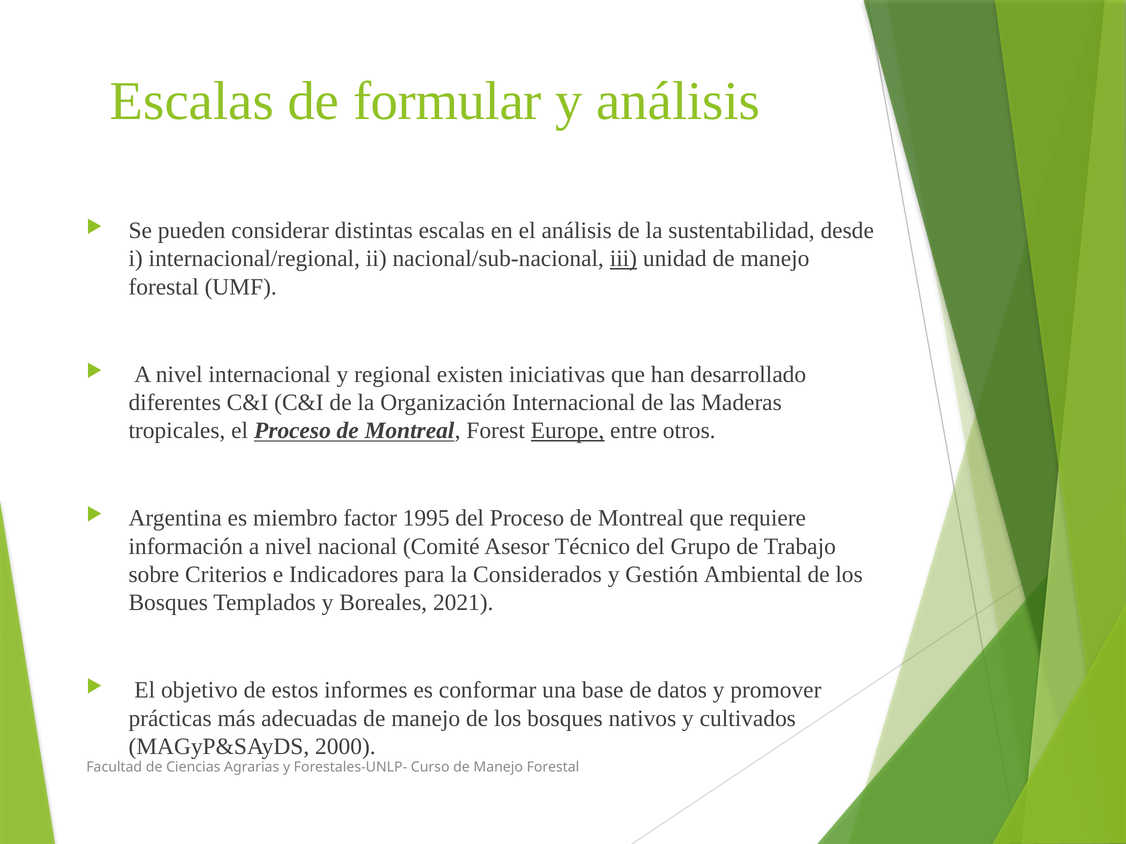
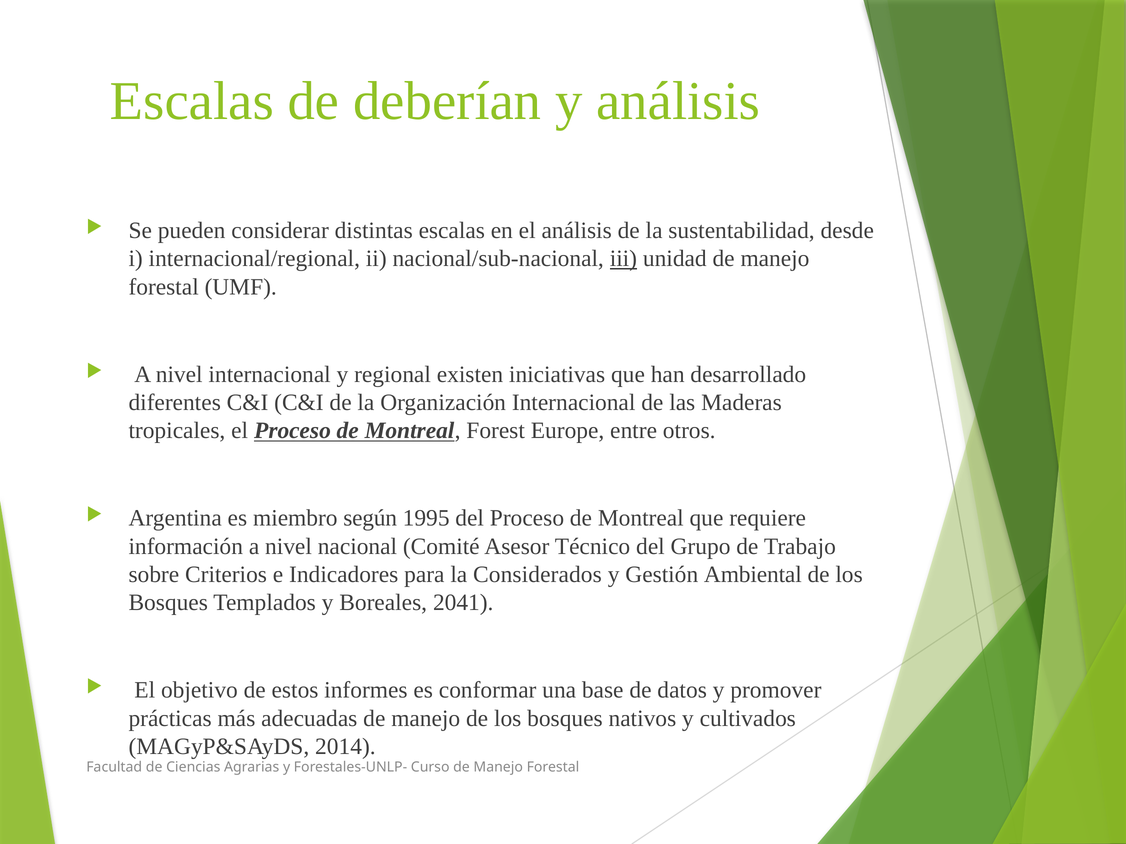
formular: formular -> deberían (447, 101)
Europe underline: present -> none (568, 431)
factor: factor -> según (370, 519)
2021: 2021 -> 2041 (463, 603)
2000: 2000 -> 2014 (345, 747)
